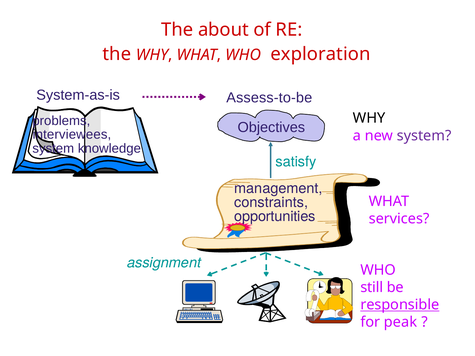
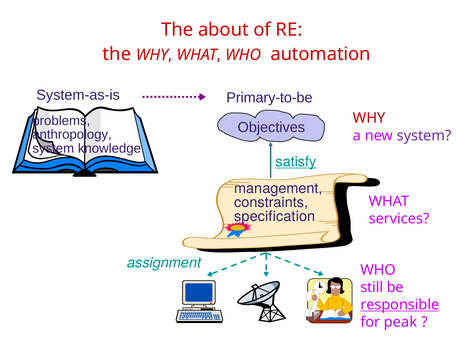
exploration: exploration -> automation (321, 54)
Assess-to-be: Assess-to-be -> Primary-to-be (269, 98)
WHY colour: black -> red (369, 118)
interviewees: interviewees -> anthropology (72, 135)
satisfy underline: none -> present (296, 162)
opportunities: opportunities -> specification (275, 216)
